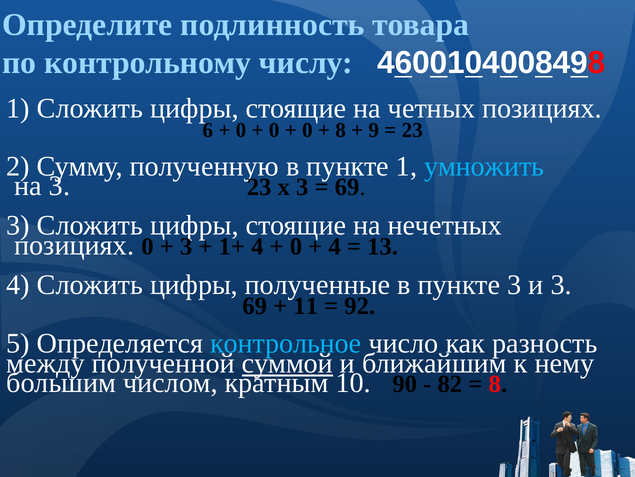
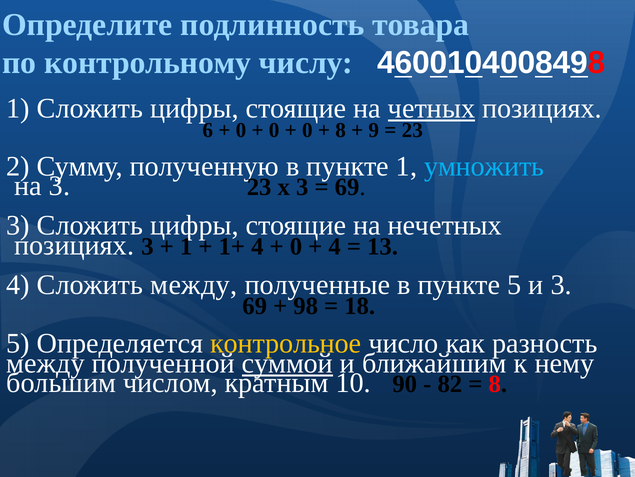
четных underline: none -> present (431, 108)
позициях 0: 0 -> 3 (147, 246)
3: 3 -> 1 (186, 246)
4 Сложить цифры: цифры -> между (194, 284)
пункте 3: 3 -> 5 (514, 284)
11: 11 -> 98 (306, 305)
92: 92 -> 18 (360, 305)
контрольное colour: light blue -> yellow (286, 343)
